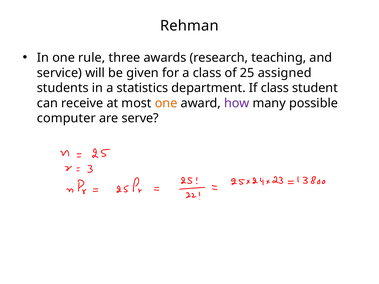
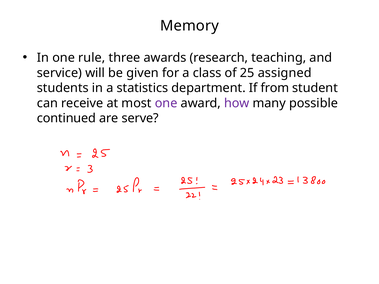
Rehman: Rehman -> Memory (189, 26)
If class: class -> from (275, 88)
one colour: orange -> purple (166, 103)
computer: computer -> continued (66, 118)
